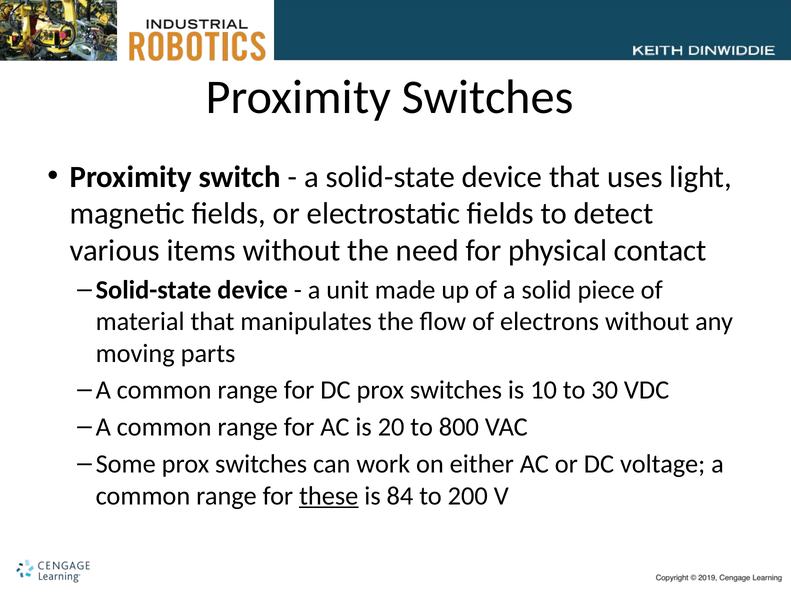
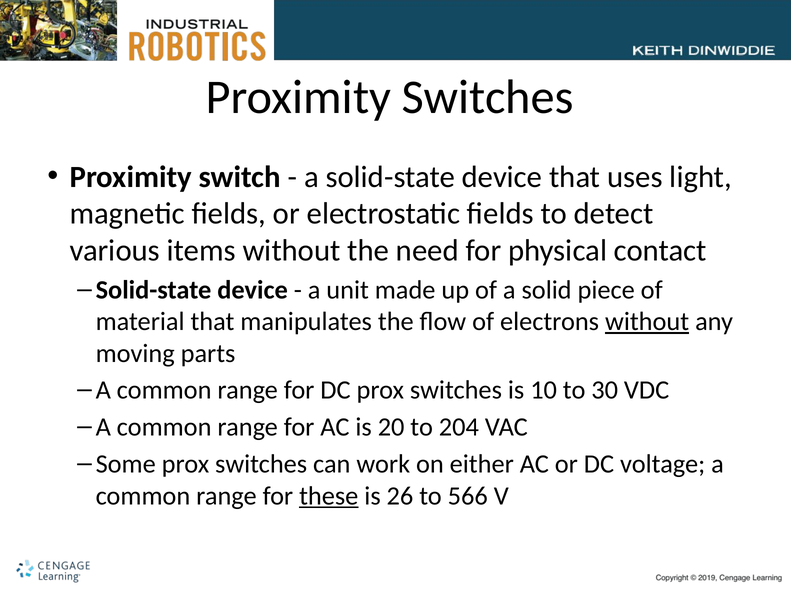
without underline: none -> present (647, 321)
800: 800 -> 204 (459, 427)
84: 84 -> 26 (400, 495)
200: 200 -> 566 (468, 495)
